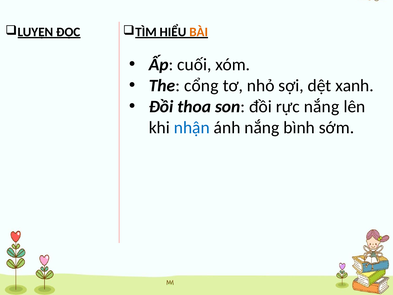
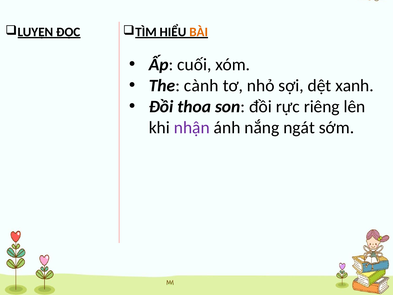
cổng: cổng -> cành (201, 86)
rực nắng: nắng -> riêng (322, 107)
nhận colour: blue -> purple (192, 127)
bình: bình -> ngát (299, 127)
